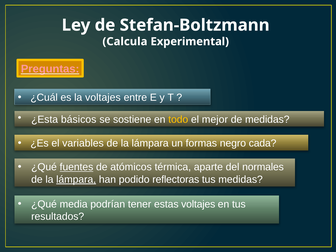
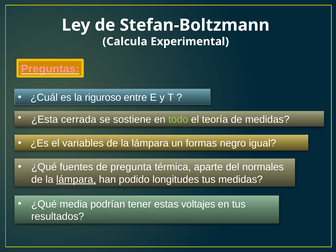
la voltajes: voltajes -> riguroso (103, 97)
básicos: básicos -> cerrada (79, 119)
todo colour: yellow -> light green (178, 119)
mejor: mejor -> teoría (215, 119)
cada: cada -> igual (263, 143)
fuentes underline: present -> none (76, 167)
atómicos: atómicos -> pregunta (131, 167)
reflectoras: reflectoras -> longitudes (176, 179)
